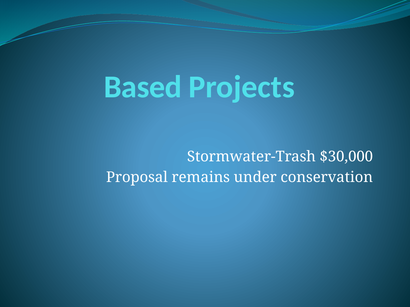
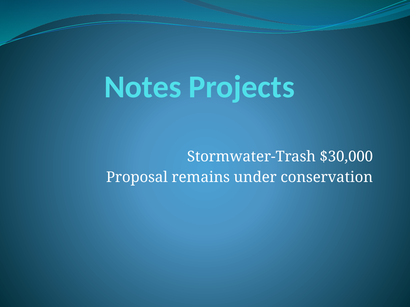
Based: Based -> Notes (143, 87)
